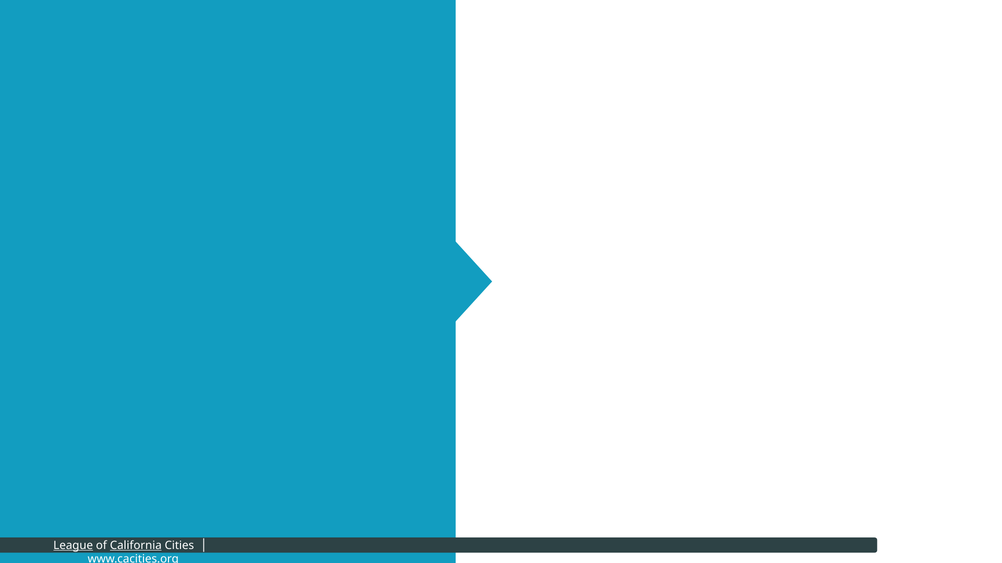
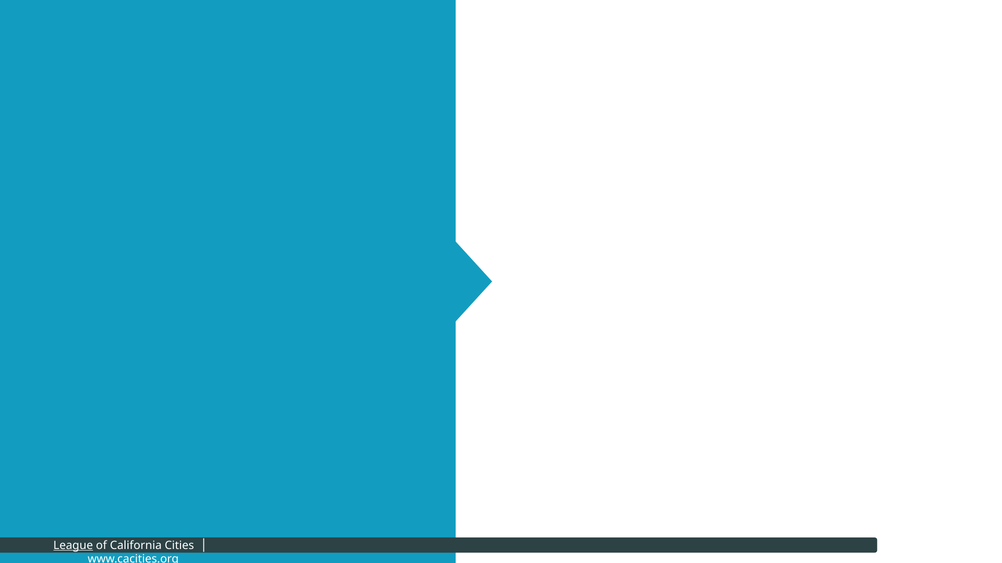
California underline: present -> none (136, 546)
